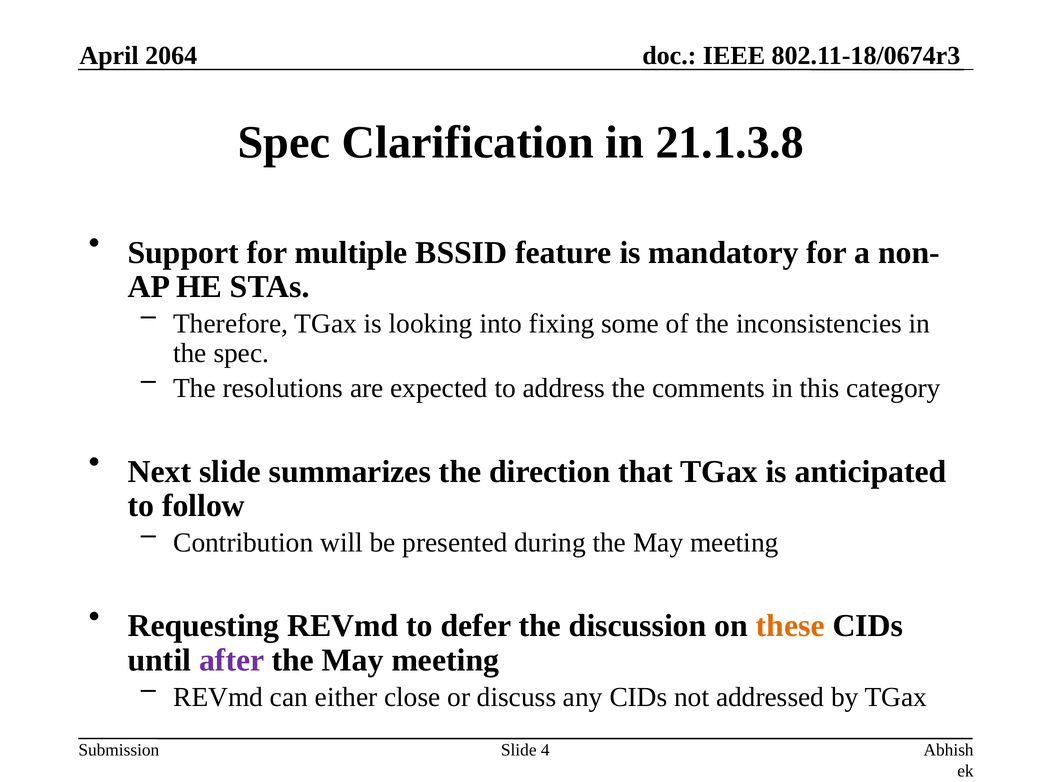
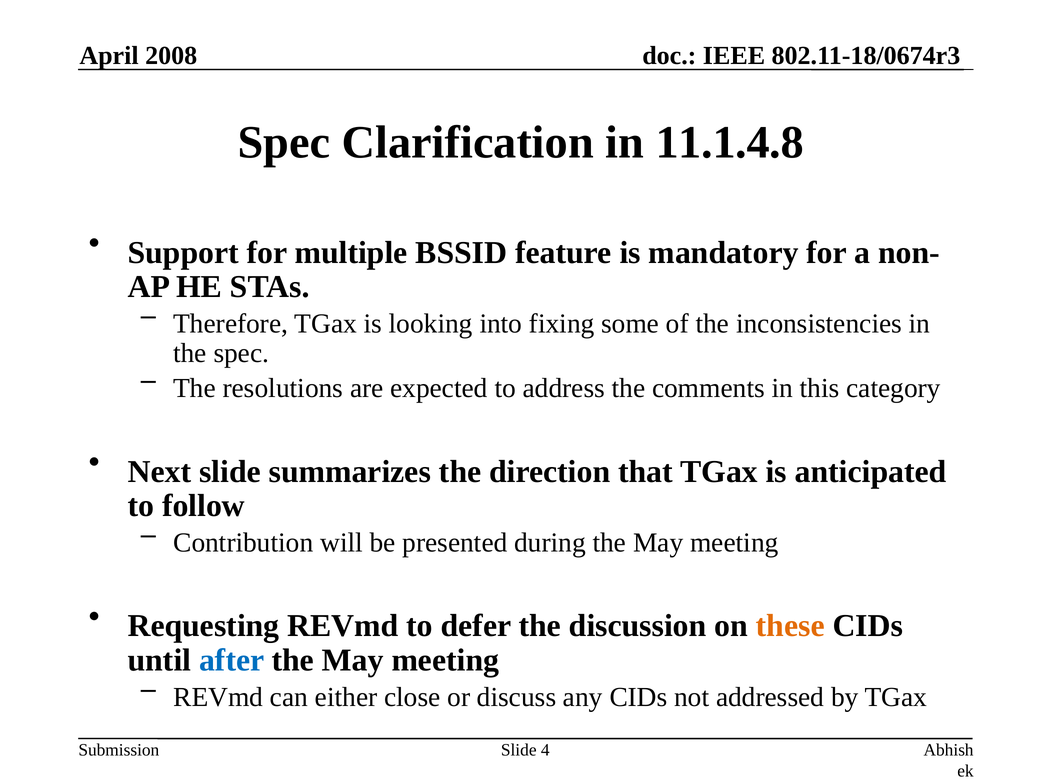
2064: 2064 -> 2008 (171, 56)
21.1.3.8: 21.1.3.8 -> 11.1.4.8 (730, 142)
after colour: purple -> blue (232, 660)
